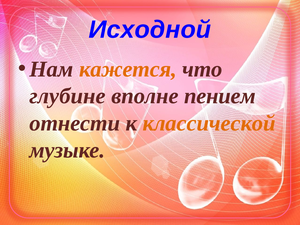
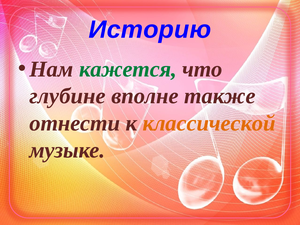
Исходной: Исходной -> Историю (150, 30)
кажется colour: orange -> green (128, 69)
пением: пением -> также (220, 96)
